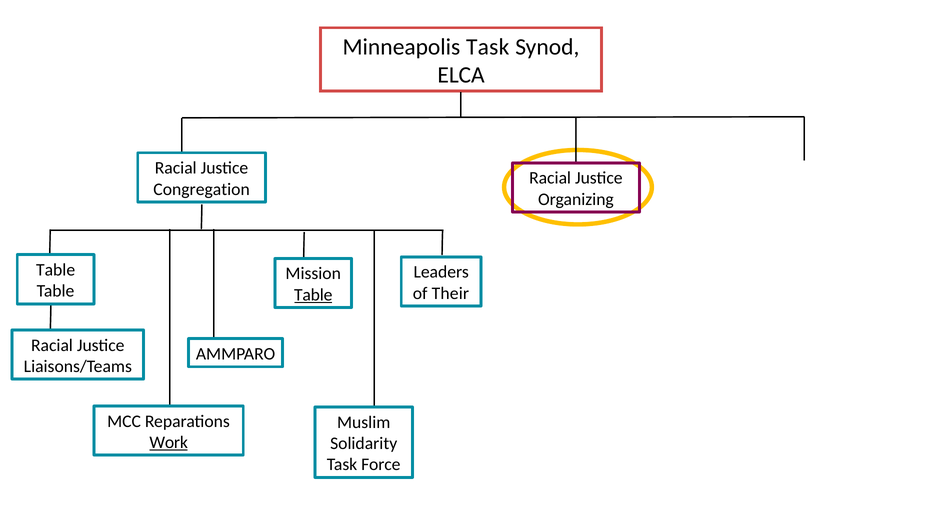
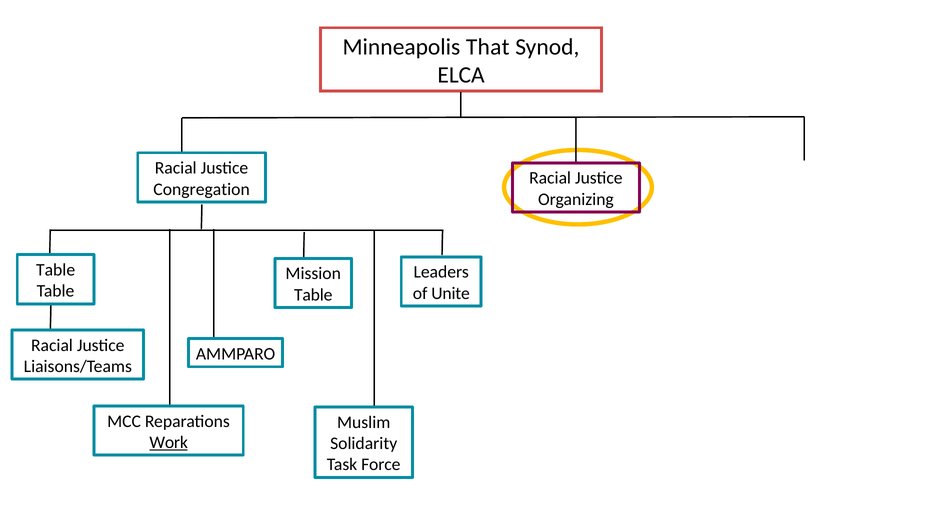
Minneapolis Task: Task -> That (488, 47)
Their: Their -> Unite (451, 293)
Table underline: present -> none (313, 295)
